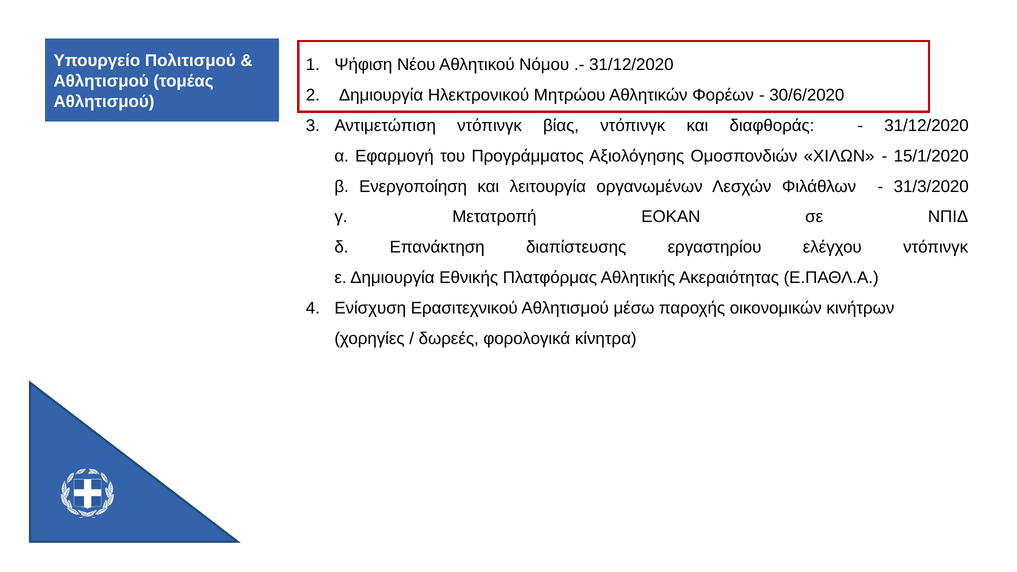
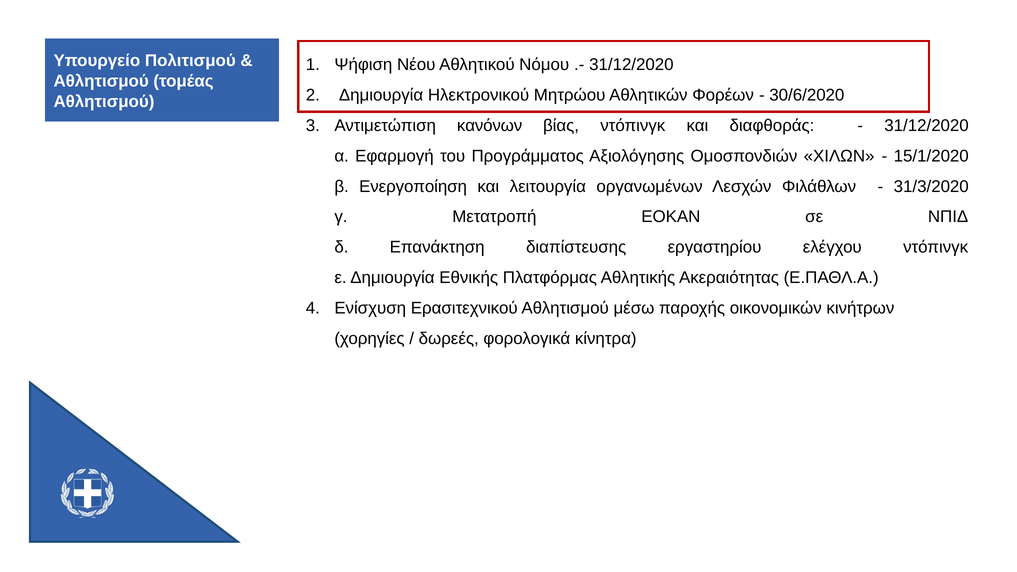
Αντιμετώπιση ντόπινγκ: ντόπινγκ -> κανόνων (490, 125)
